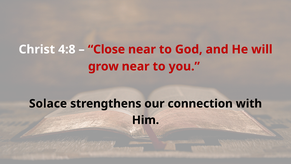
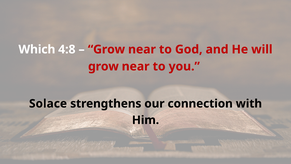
Christ: Christ -> Which (37, 49)
Close: Close -> Grow (106, 49)
